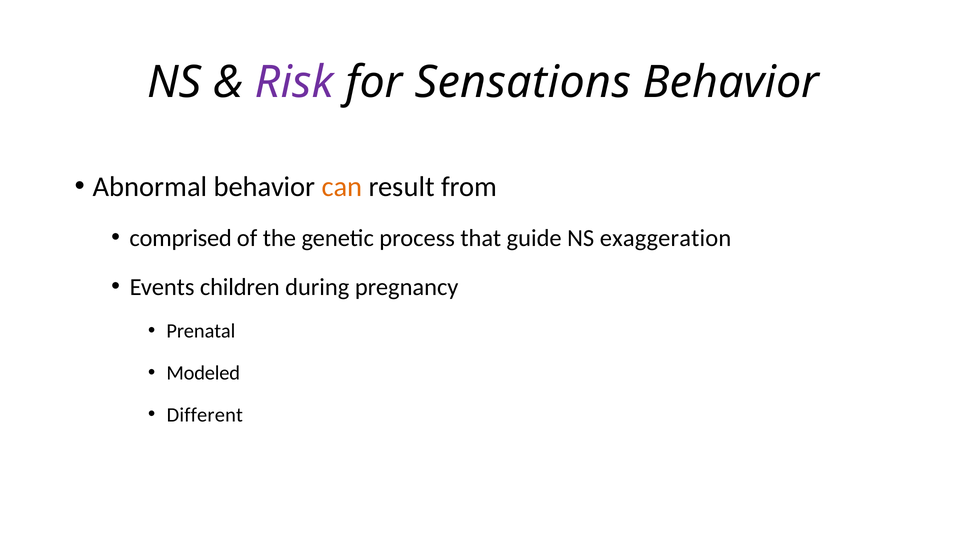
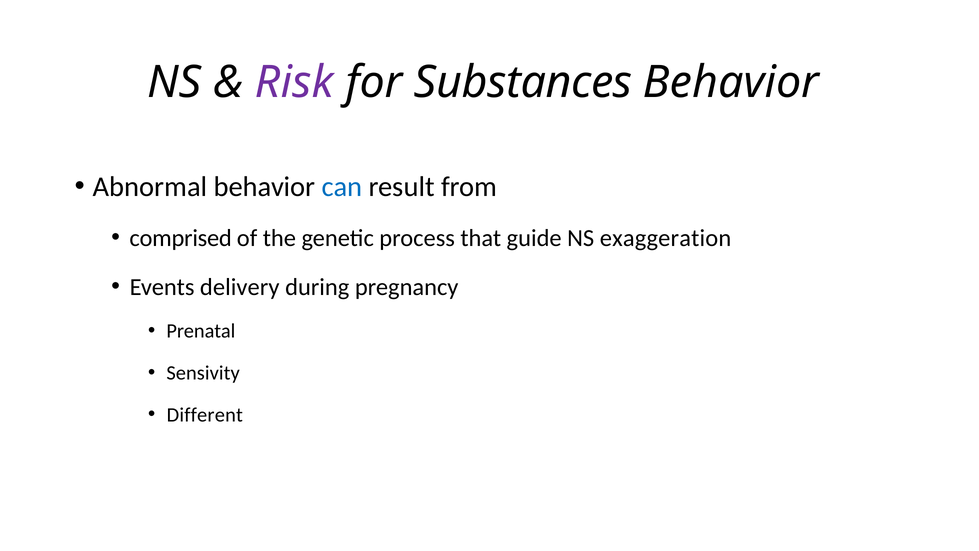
Sensations: Sensations -> Substances (523, 82)
can colour: orange -> blue (342, 187)
children: children -> delivery (240, 287)
Modeled: Modeled -> Sensivity (203, 373)
